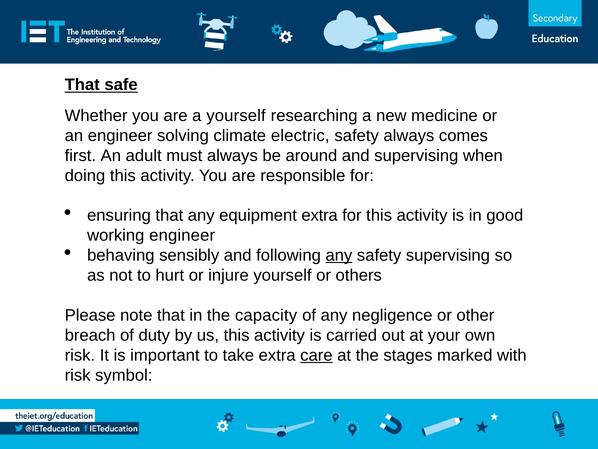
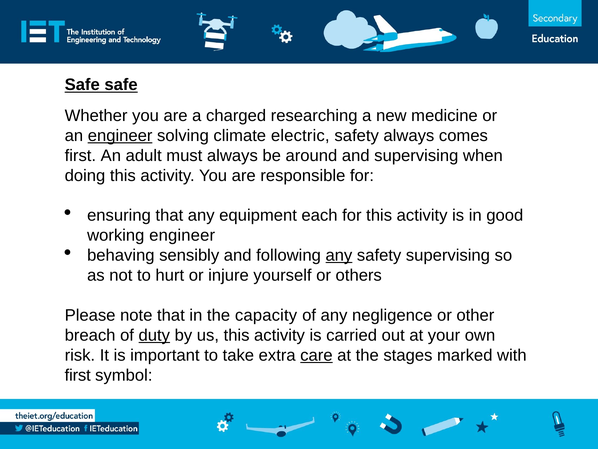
That: That -> Safe (82, 85)
a yourself: yourself -> charged (236, 116)
engineer underline: none -> present (120, 135)
equipment extra: extra -> each (320, 215)
duty underline: none -> present (154, 335)
risk: risk -> first (78, 375)
